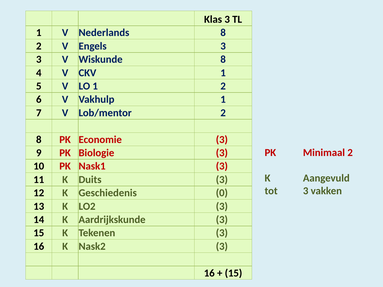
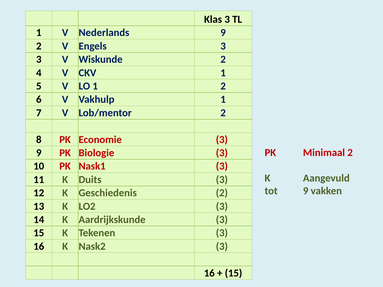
Nederlands 8: 8 -> 9 (223, 33)
Wiskunde 8: 8 -> 2 (223, 59)
tot 3: 3 -> 9 (306, 191)
Geschiedenis 0: 0 -> 2 (222, 193)
